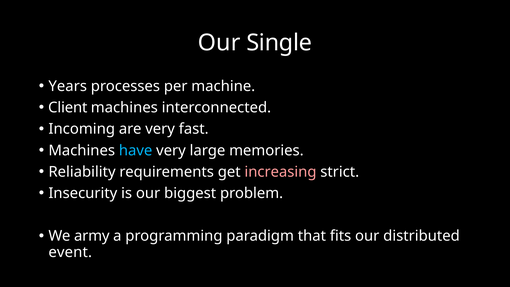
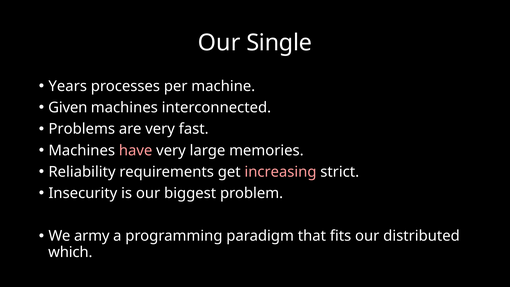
Client: Client -> Given (68, 108)
Incoming: Incoming -> Problems (82, 129)
have colour: light blue -> pink (136, 150)
event: event -> which (70, 252)
